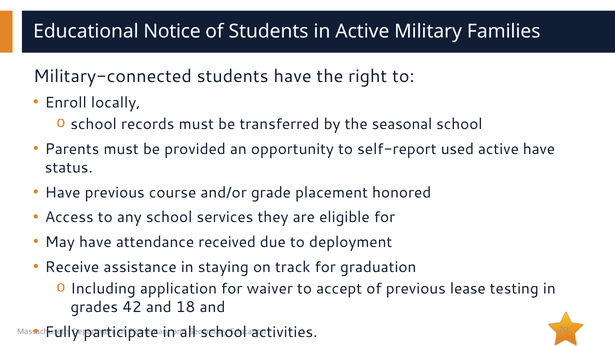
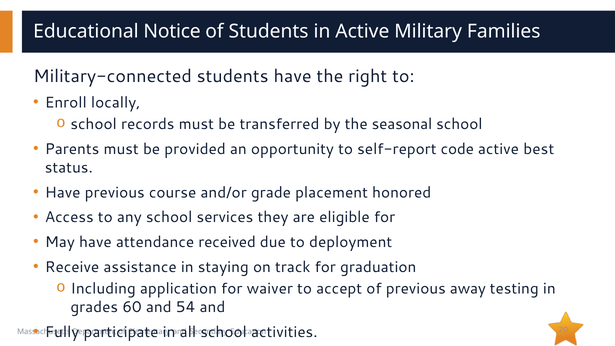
used: used -> code (457, 149)
active have: have -> best (539, 149)
lease: lease -> away (468, 289)
42: 42 -> 60 (132, 307)
18: 18 -> 54 (186, 307)
